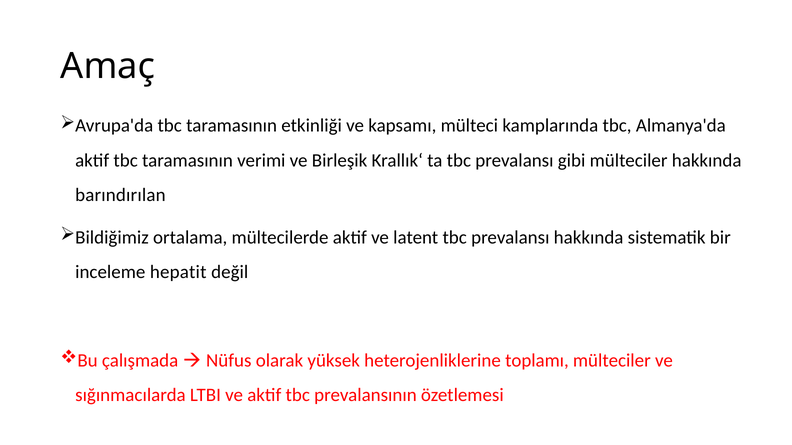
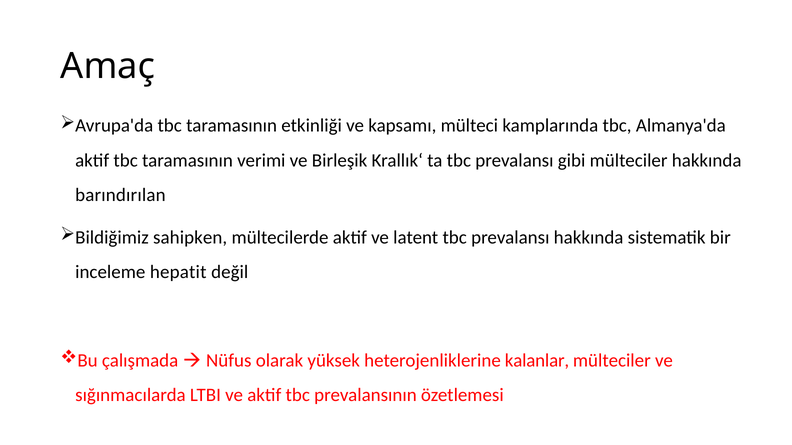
ortalama: ortalama -> sahipken (190, 238)
toplamı: toplamı -> kalanlar (537, 361)
